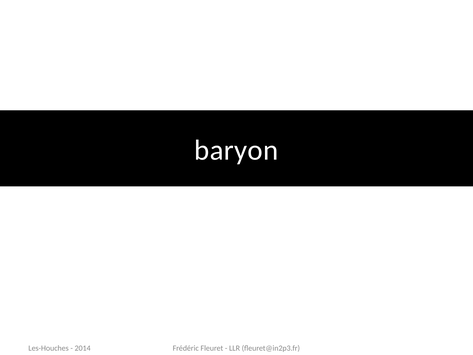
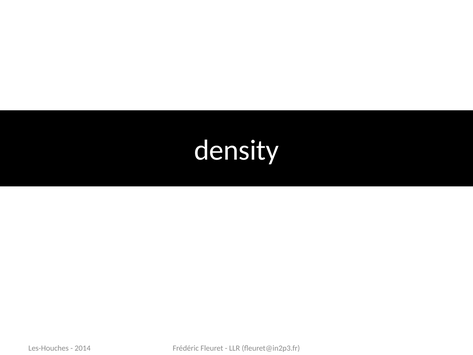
baryon: baryon -> density (237, 150)
